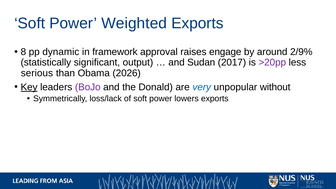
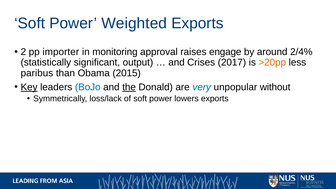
8: 8 -> 2 (23, 52)
dynamic: dynamic -> importer (61, 52)
framework: framework -> monitoring (115, 52)
2/9%: 2/9% -> 2/4% (301, 52)
Sudan: Sudan -> Crises (201, 63)
>20pp colour: purple -> orange (272, 63)
serious: serious -> paribus (37, 73)
2026: 2026 -> 2015 (127, 73)
BoJo colour: purple -> blue (88, 87)
the underline: none -> present (129, 87)
